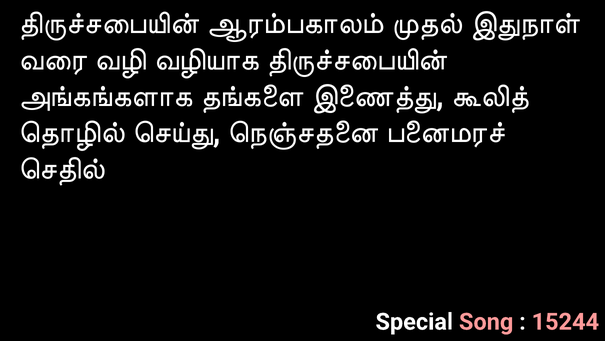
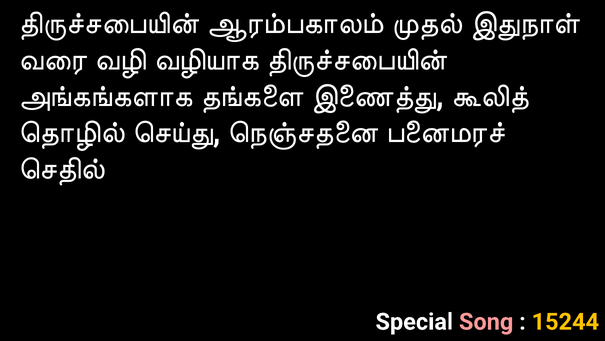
15244 colour: pink -> yellow (565, 321)
